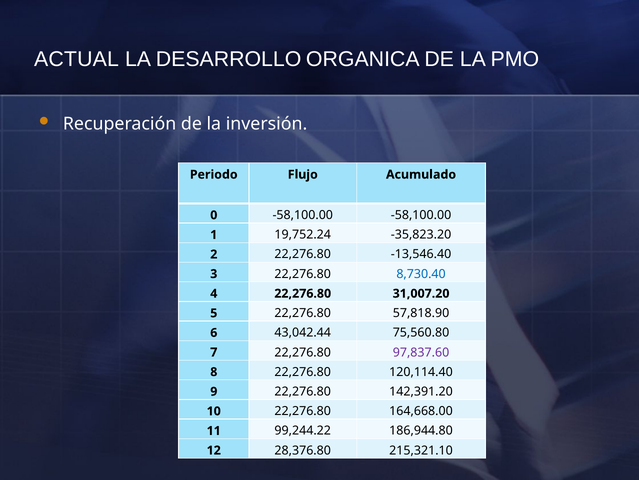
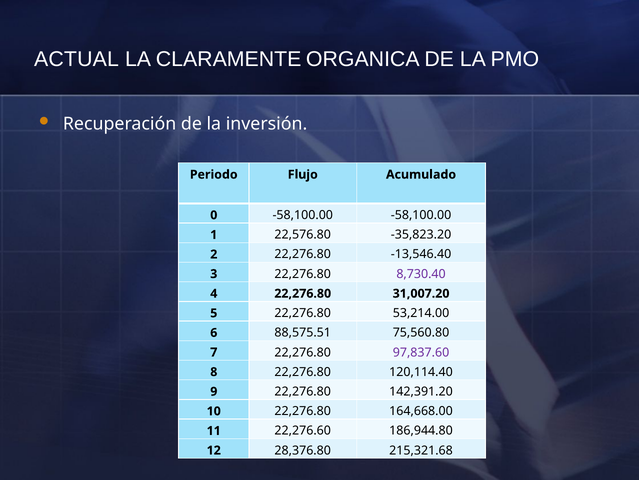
DESARROLLO: DESARROLLO -> CLARAMENTE (229, 59)
19,752.24: 19,752.24 -> 22,576.80 (303, 234)
8,730.40 colour: blue -> purple (421, 274)
57,818.90: 57,818.90 -> 53,214.00 (421, 313)
43,042.44: 43,042.44 -> 88,575.51 (303, 332)
99,244.22: 99,244.22 -> 22,276.60 (303, 430)
215,321.10: 215,321.10 -> 215,321.68 (421, 450)
